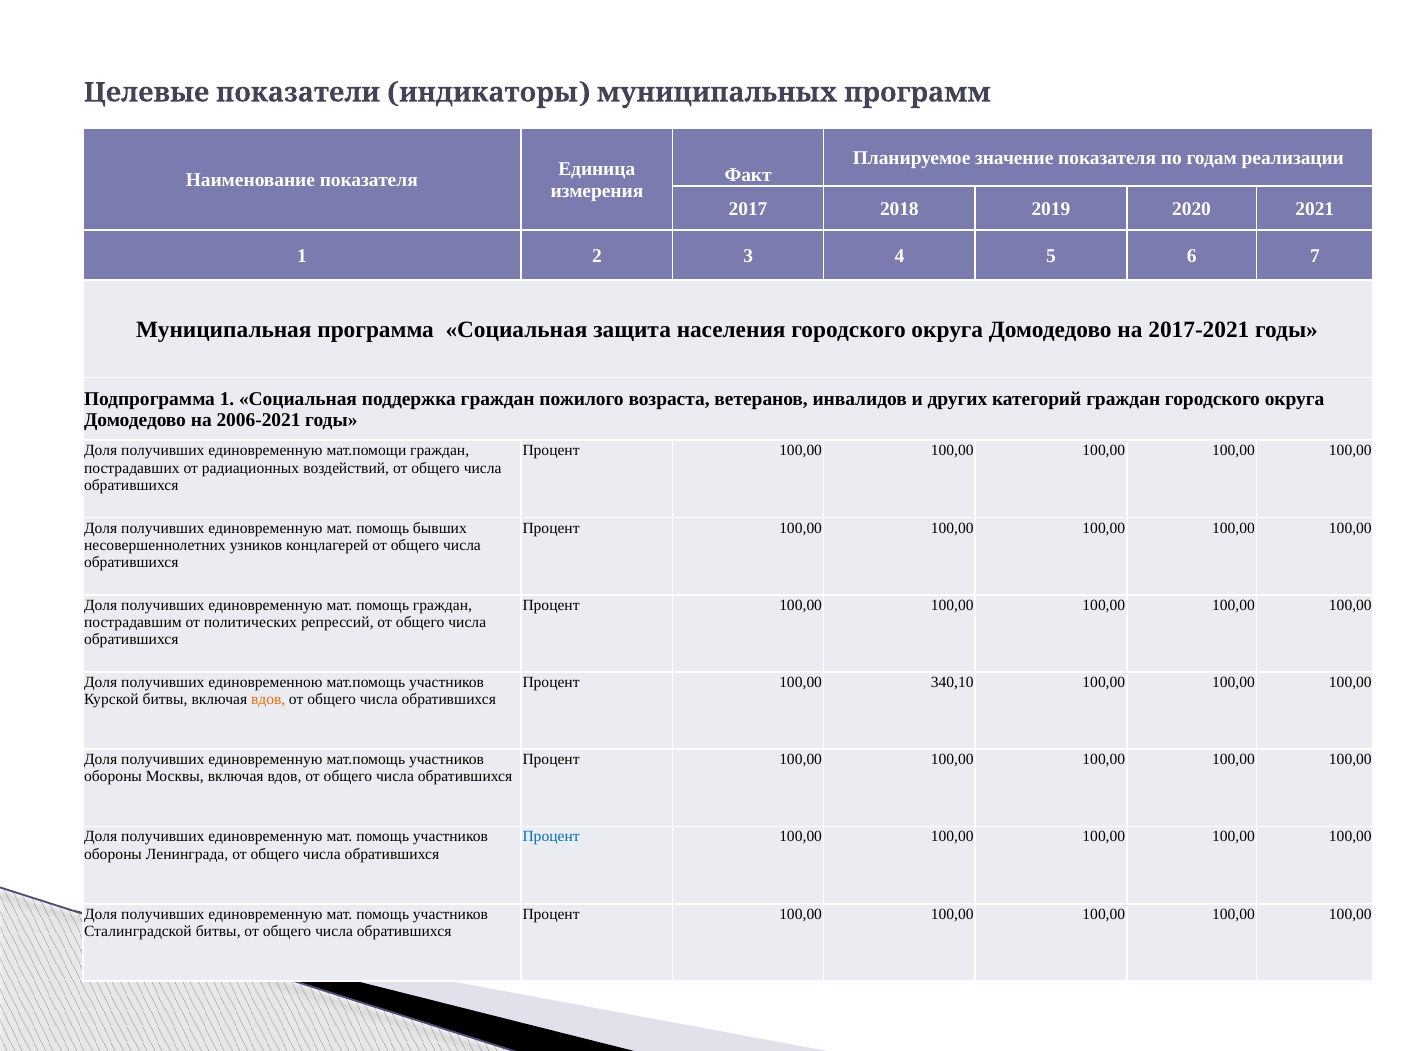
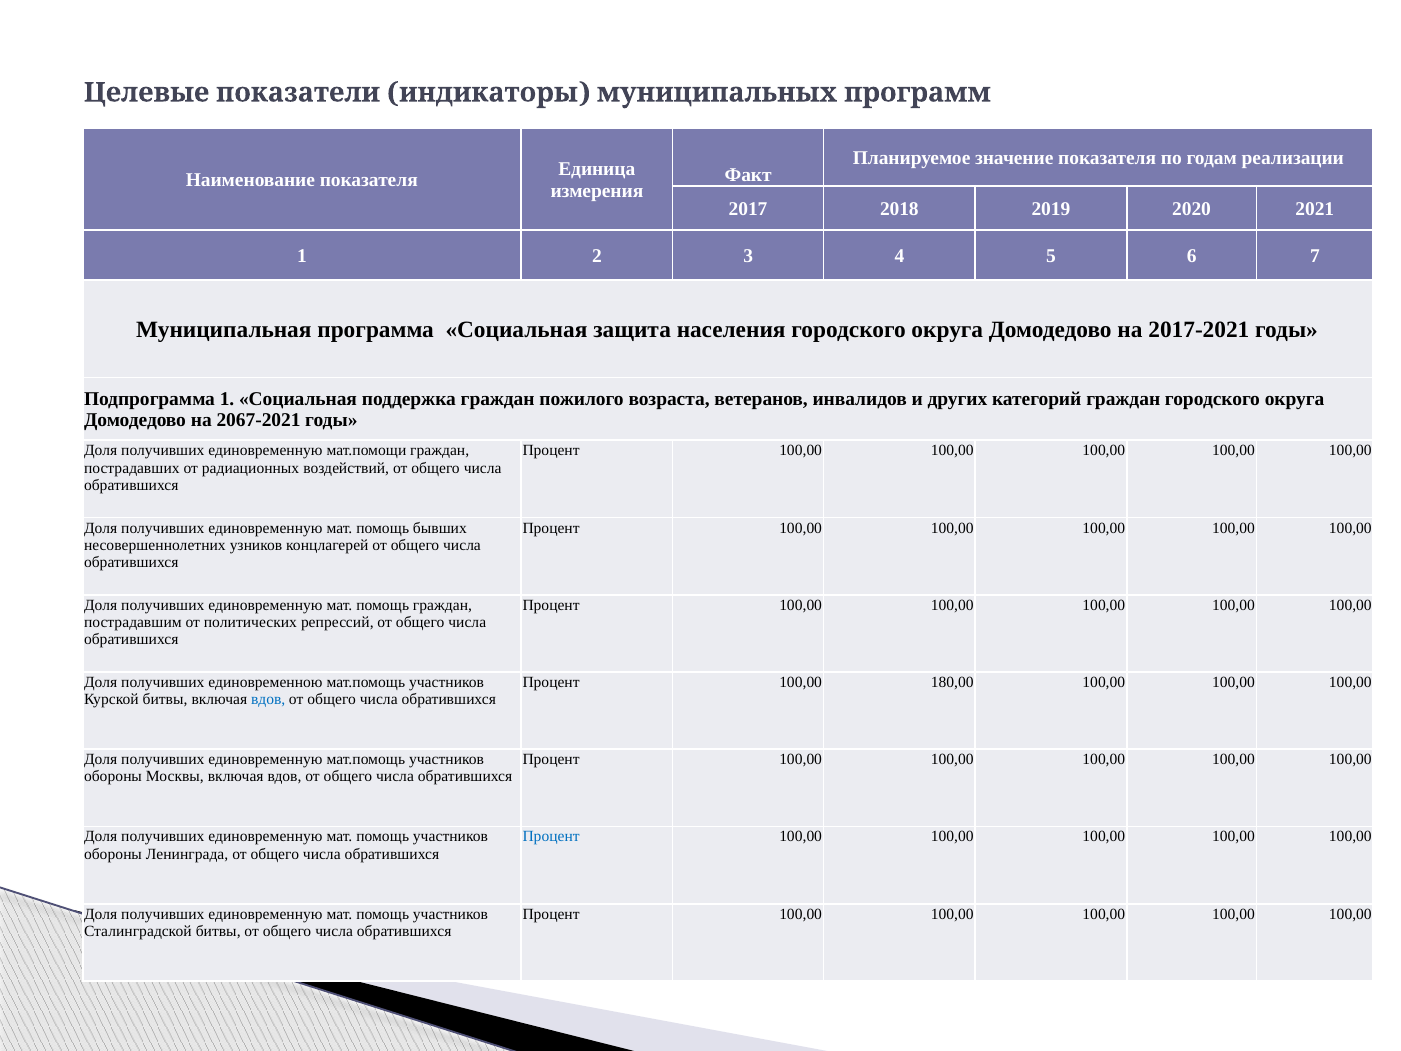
2006-2021: 2006-2021 -> 2067-2021 (259, 420)
340,10: 340,10 -> 180,00 (952, 682)
вдов colour: orange -> blue (268, 699)
